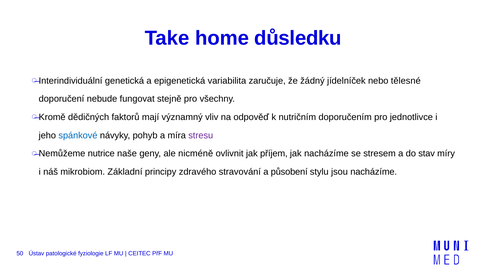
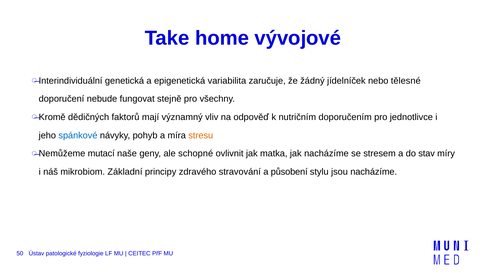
důsledku: důsledku -> vývojové (298, 38)
stresu colour: purple -> orange (201, 136)
nutrice: nutrice -> mutací (101, 154)
nicméně: nicméně -> schopné (196, 154)
příjem: příjem -> matka (274, 154)
